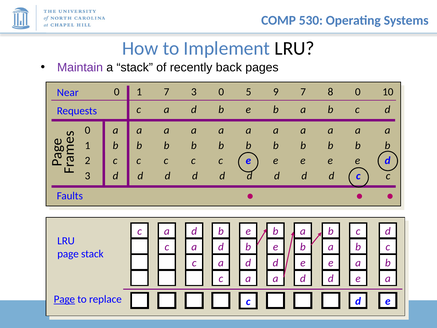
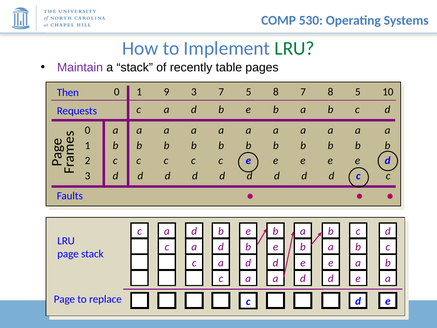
LRU colour: black -> green (295, 48)
back: back -> table (229, 67)
1 7: 7 -> 9 (167, 92)
3 0: 0 -> 7 (221, 92)
5 9: 9 -> 8 (276, 92)
8 0: 0 -> 5 (358, 92)
Near: Near -> Then (68, 93)
Page underline: present -> none (64, 299)
